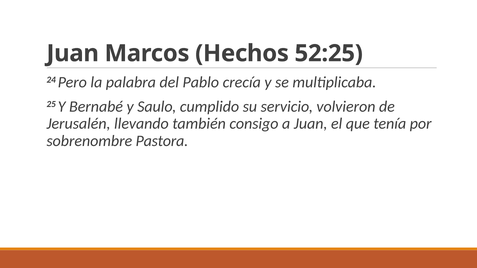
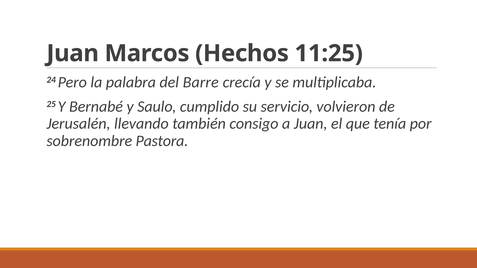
52:25: 52:25 -> 11:25 (329, 53)
Pablo: Pablo -> Barre (201, 82)
